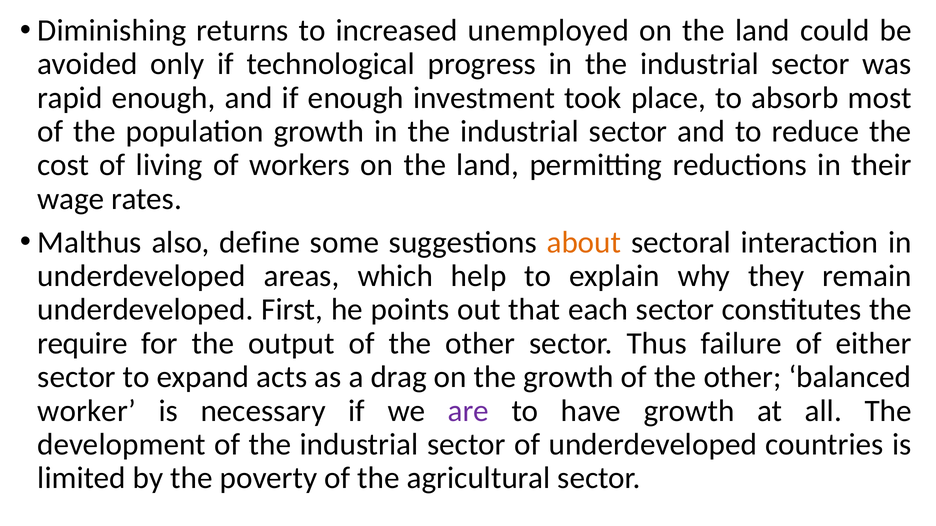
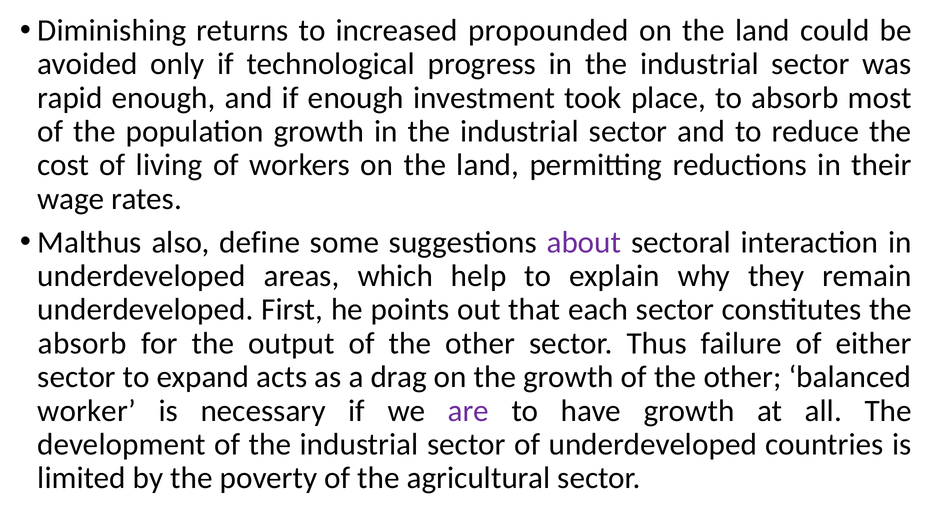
unemployed: unemployed -> propounded (548, 30)
about colour: orange -> purple (584, 243)
require: require -> absorb (82, 344)
